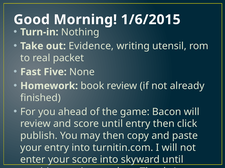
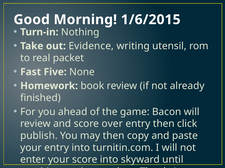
score until: until -> over (112, 124)
